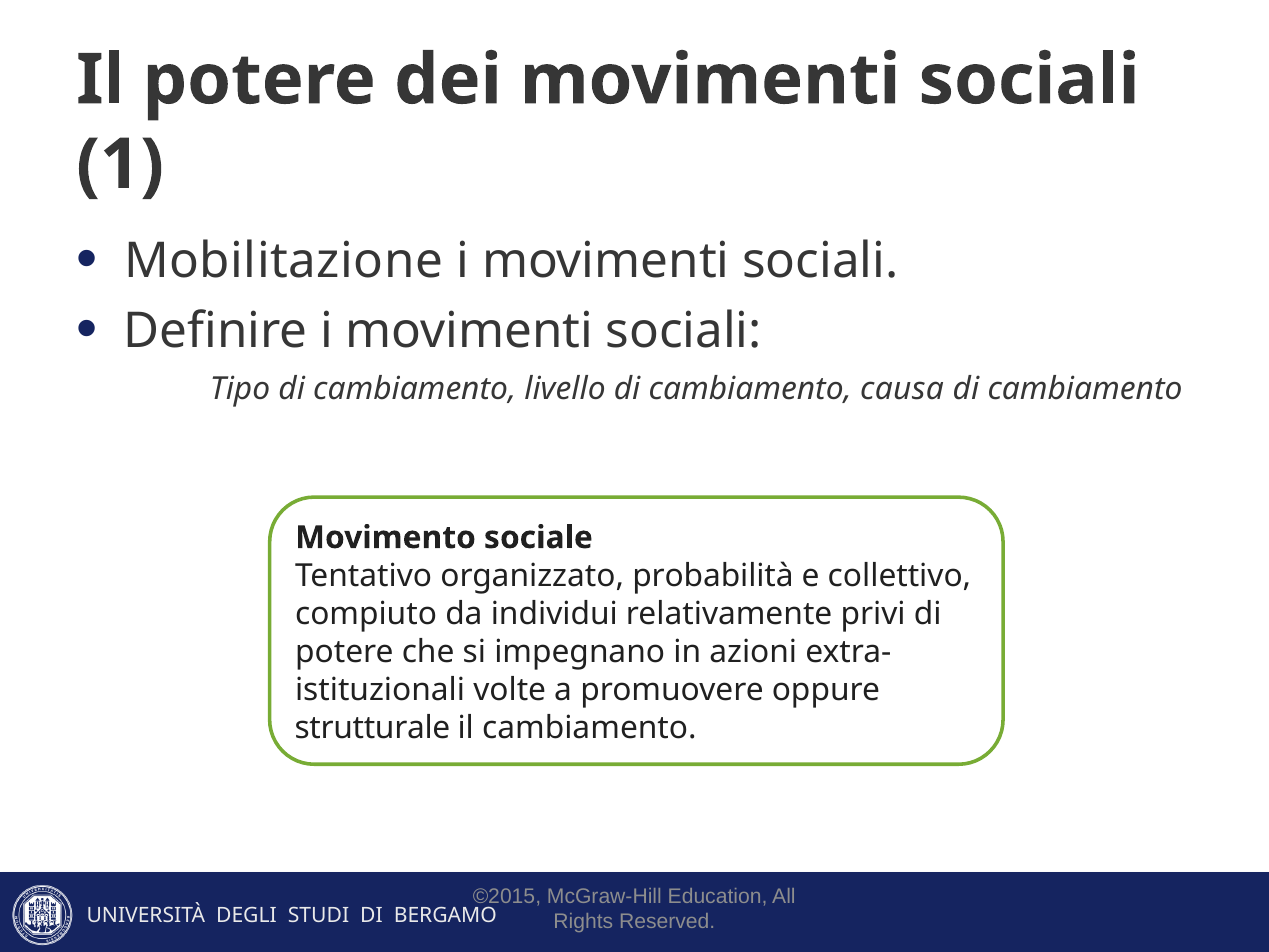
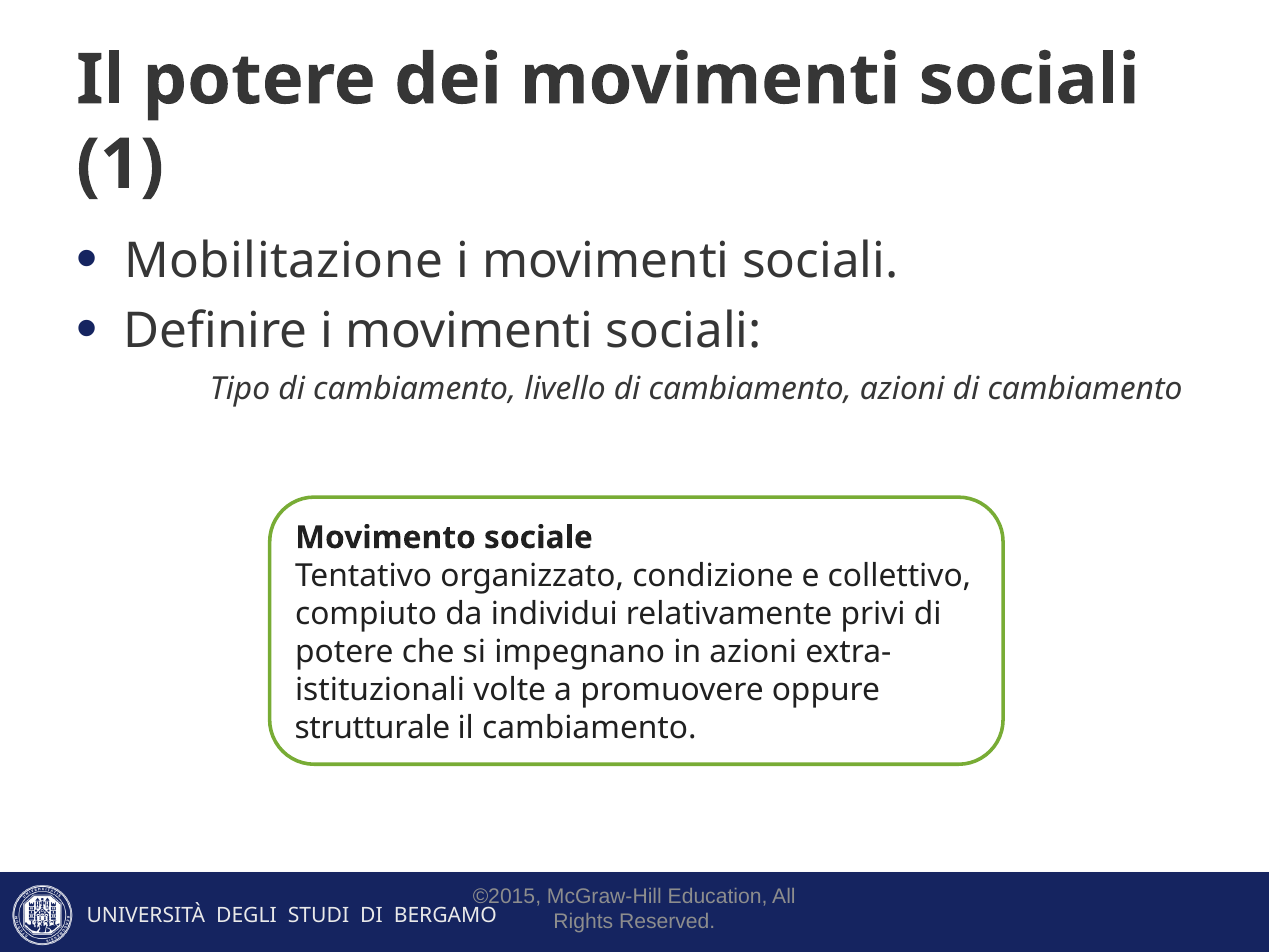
cambiamento causa: causa -> azioni (902, 389)
probabilità: probabilità -> condizione (713, 576)
